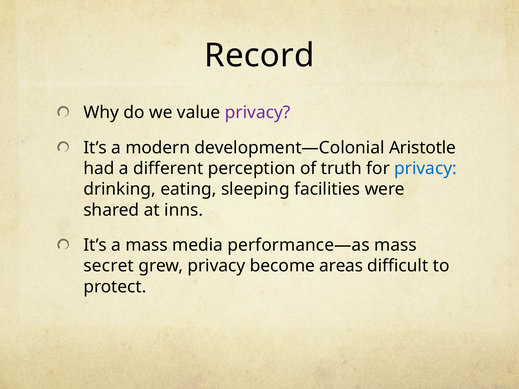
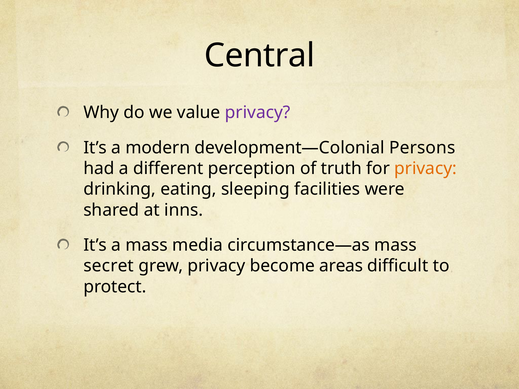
Record: Record -> Central (260, 56)
Aristotle: Aristotle -> Persons (422, 148)
privacy colour: blue -> orange (426, 169)
performance—as: performance—as -> circumstance—as (299, 245)
